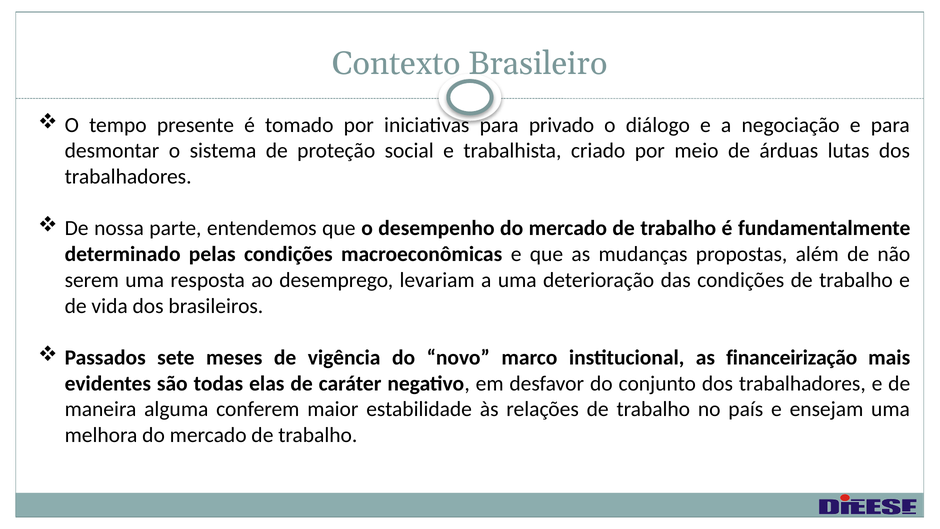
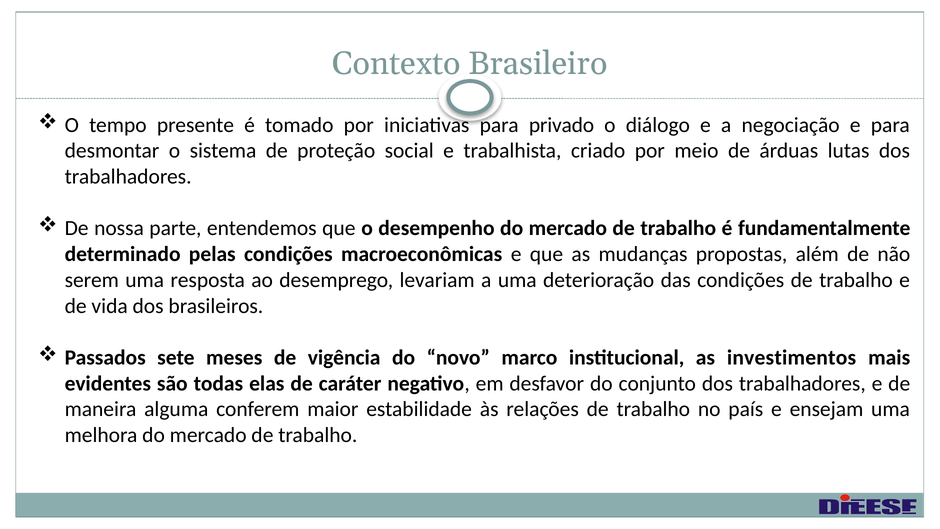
financeirização: financeirização -> investimentos (792, 357)
